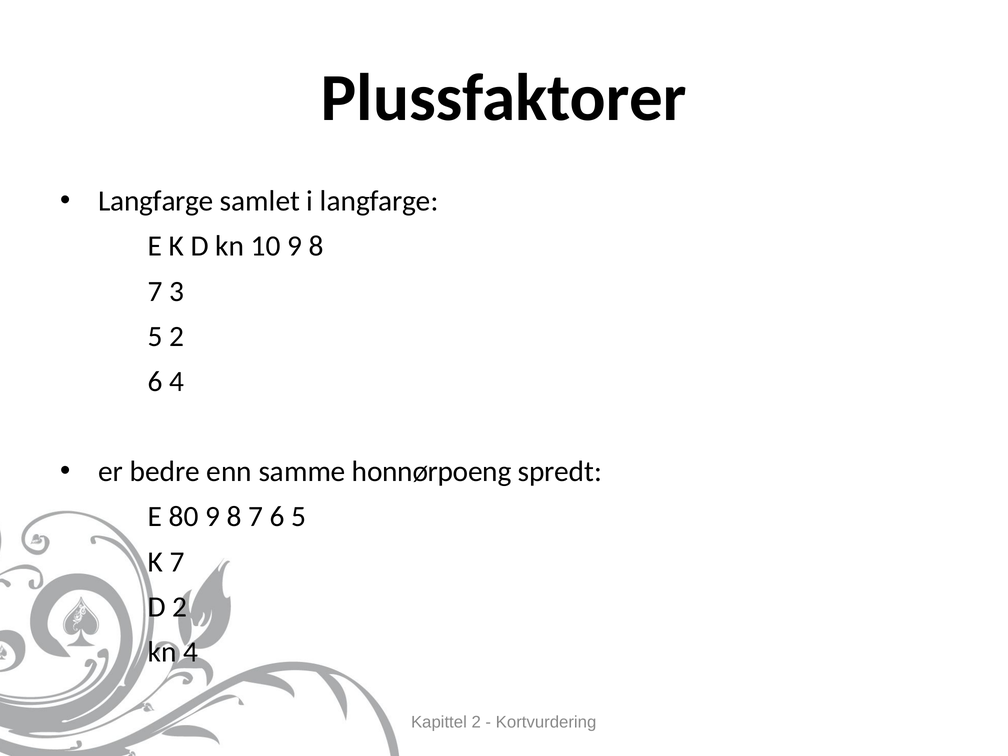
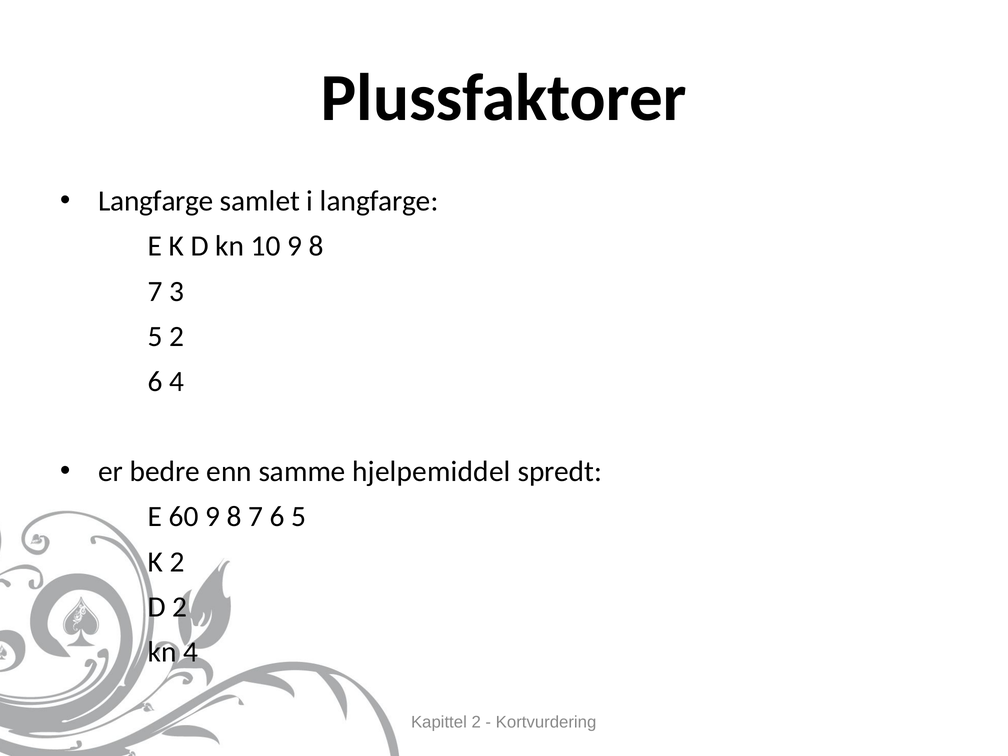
honnørpoeng: honnørpoeng -> hjelpemiddel (431, 472)
80: 80 -> 60 (184, 517)
7: 7 -> 2 (177, 562)
